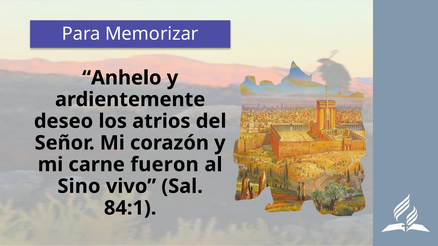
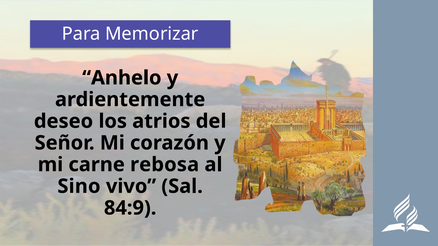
fueron: fueron -> rebosa (165, 165)
84:1: 84:1 -> 84:9 (130, 208)
